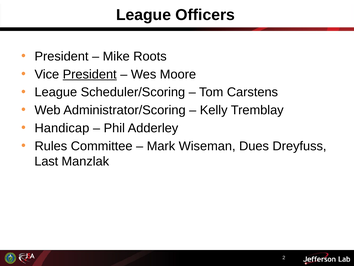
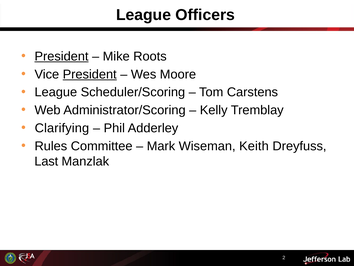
President underline: none -> present (62, 56)
Handicap: Handicap -> Clarifying (62, 128)
Dues: Dues -> Keith (254, 146)
